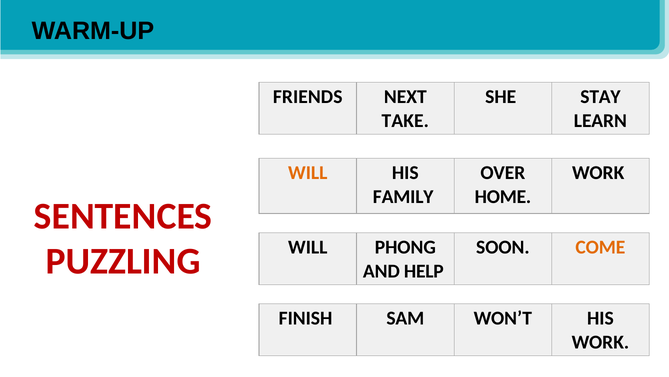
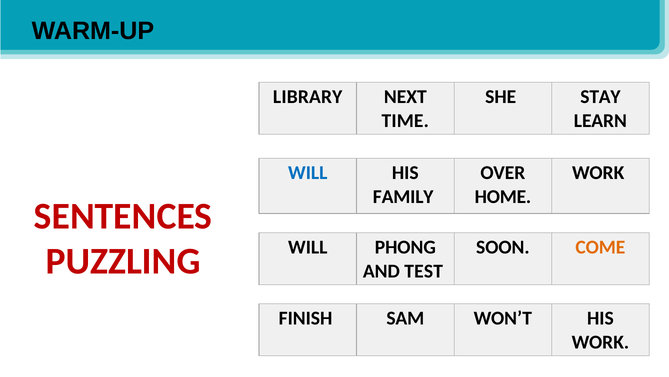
FRIENDS: FRIENDS -> LIBRARY (308, 97)
TAKE: TAKE -> TIME (405, 121)
WILL colour: orange -> blue (308, 173)
HELP: HELP -> TEST (424, 271)
